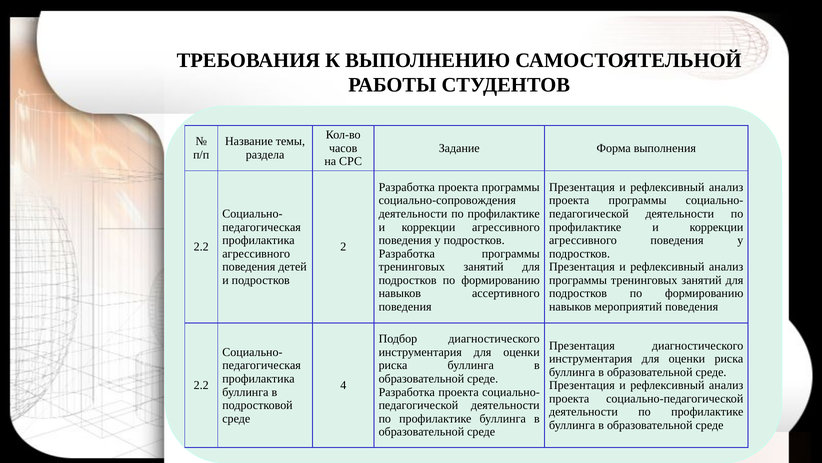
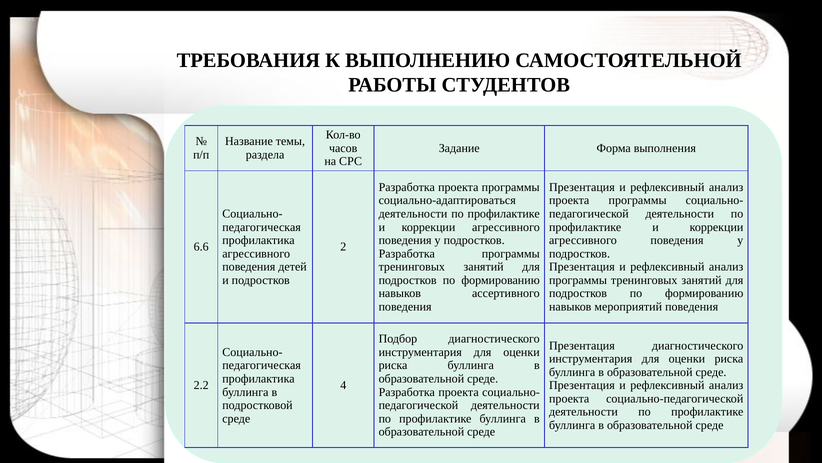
социально-сопровождения: социально-сопровождения -> социально-адаптироваться (447, 200)
2.2: 2.2 -> 6.6 (201, 247)
